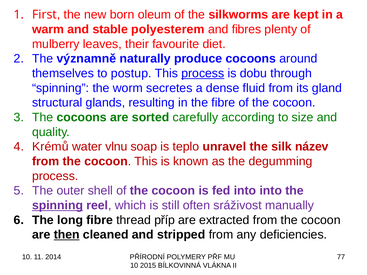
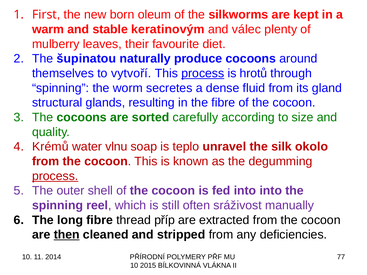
polyesterem: polyesterem -> keratinovým (168, 29)
fibres: fibres -> válec (246, 29)
významně: významně -> šupinatou (86, 59)
postup: postup -> vytvoří (131, 73)
dobu: dobu -> hrotů (253, 73)
název: název -> okolo (312, 147)
process underline: none -> present (55, 176)
spinning underline: present -> none (58, 206)
